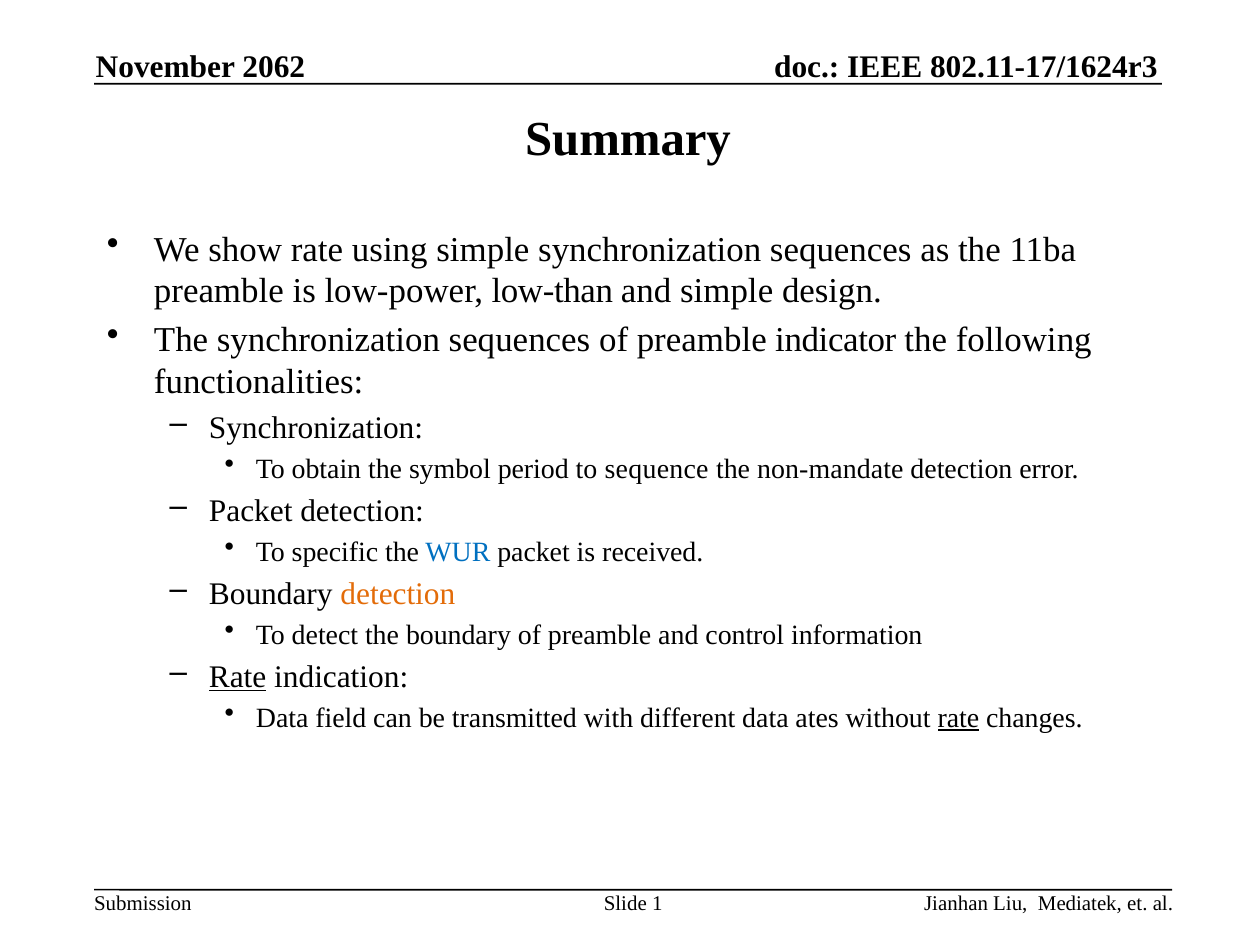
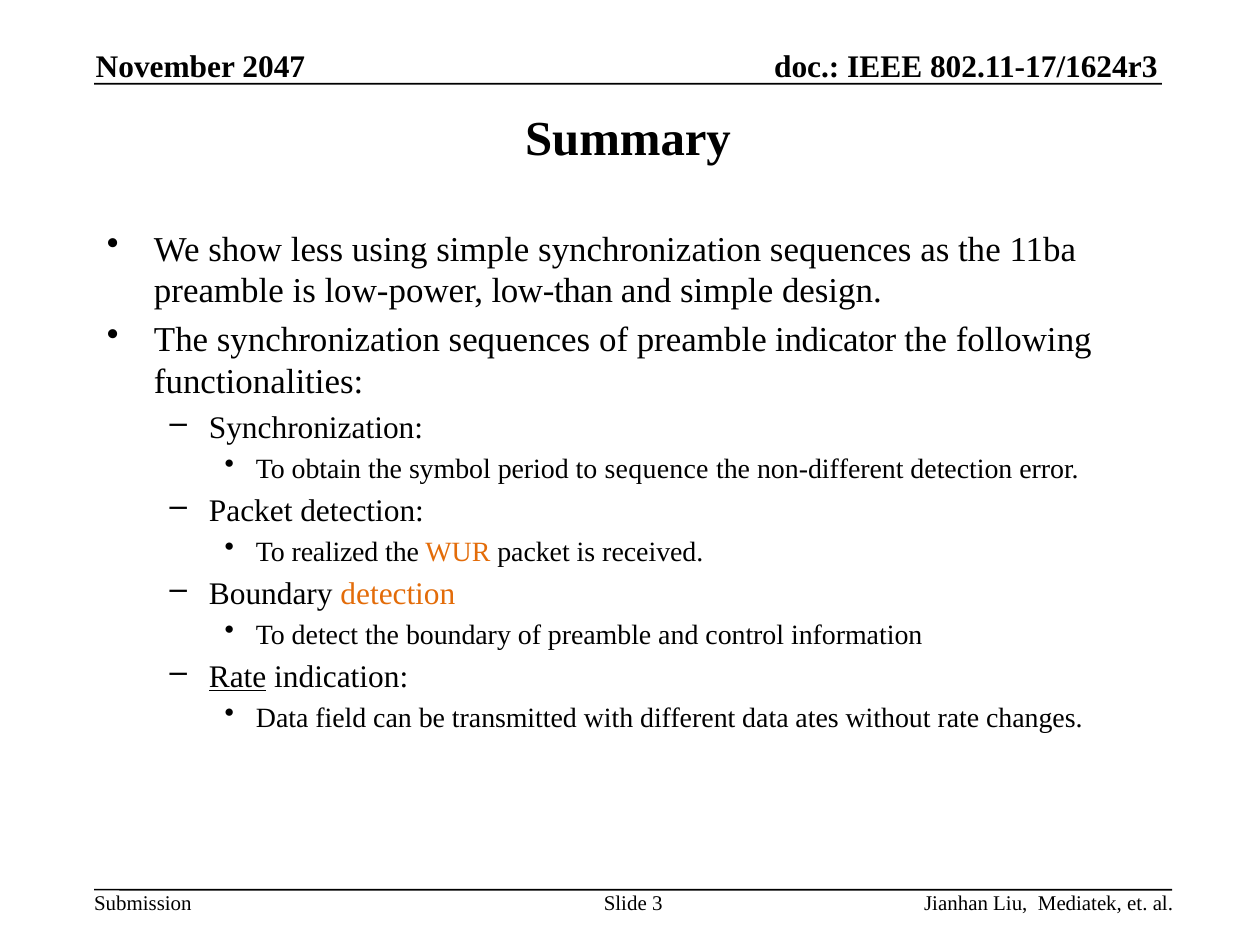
2062: 2062 -> 2047 (274, 67)
show rate: rate -> less (317, 250)
non-mandate: non-mandate -> non-different (830, 469)
specific: specific -> realized (335, 552)
WUR colour: blue -> orange (458, 552)
rate underline: present -> none (958, 718)
1: 1 -> 3 (657, 903)
